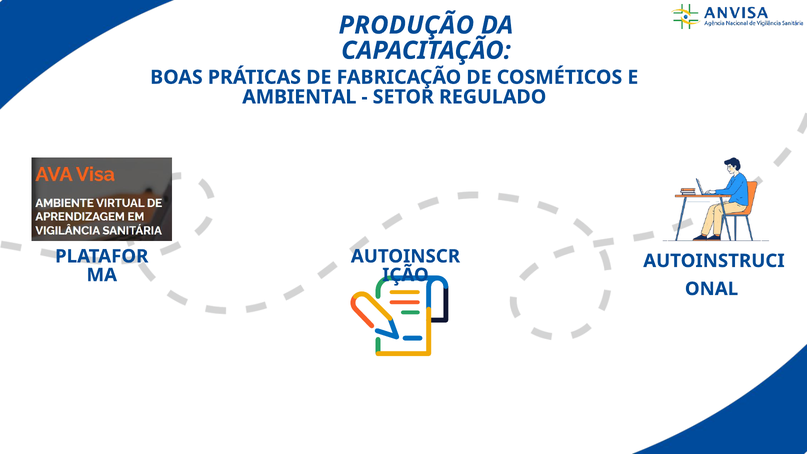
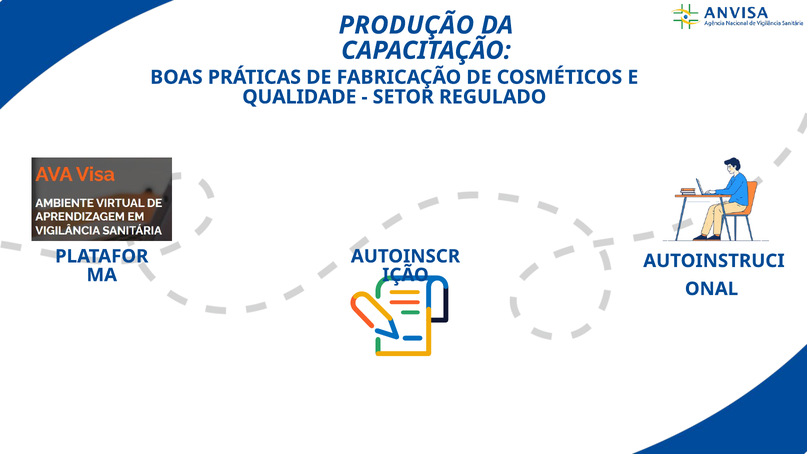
AMBIENTAL: AMBIENTAL -> QUALIDADE (299, 97)
